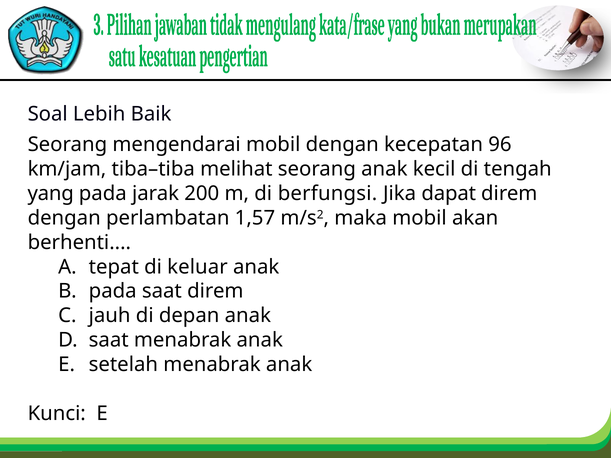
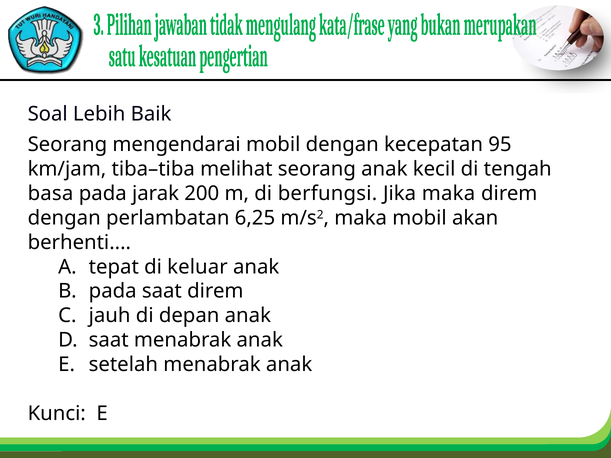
96: 96 -> 95 (500, 145)
yang: yang -> basa (50, 194)
Jika dapat: dapat -> maka (449, 194)
1,57: 1,57 -> 6,25 (255, 218)
